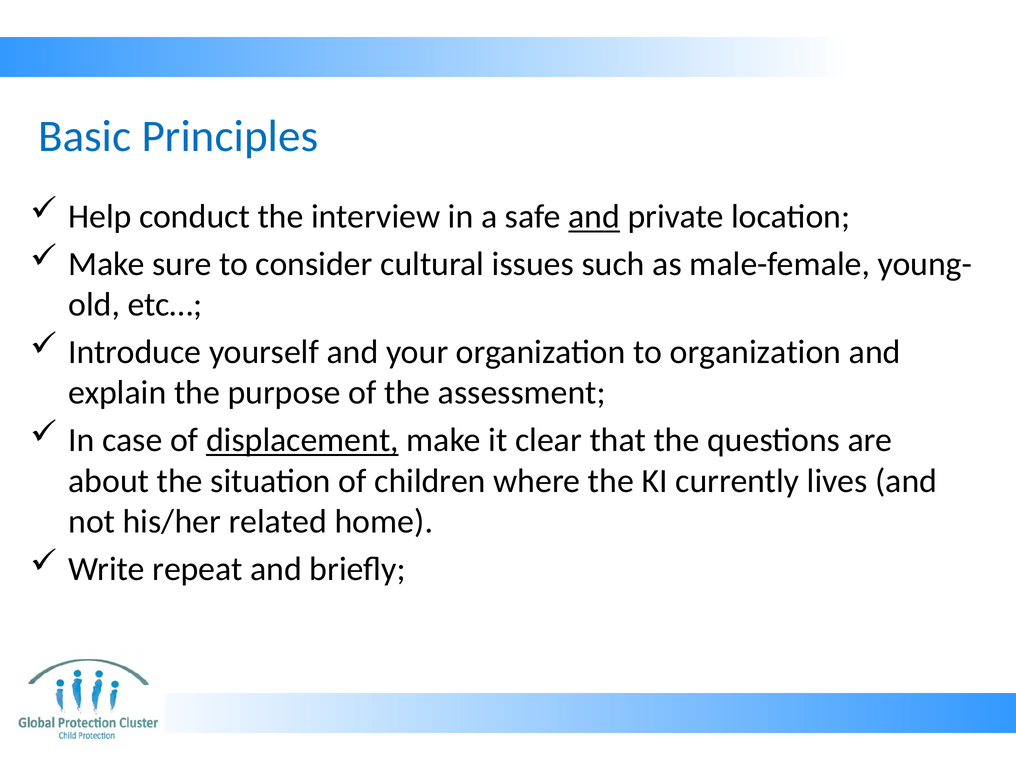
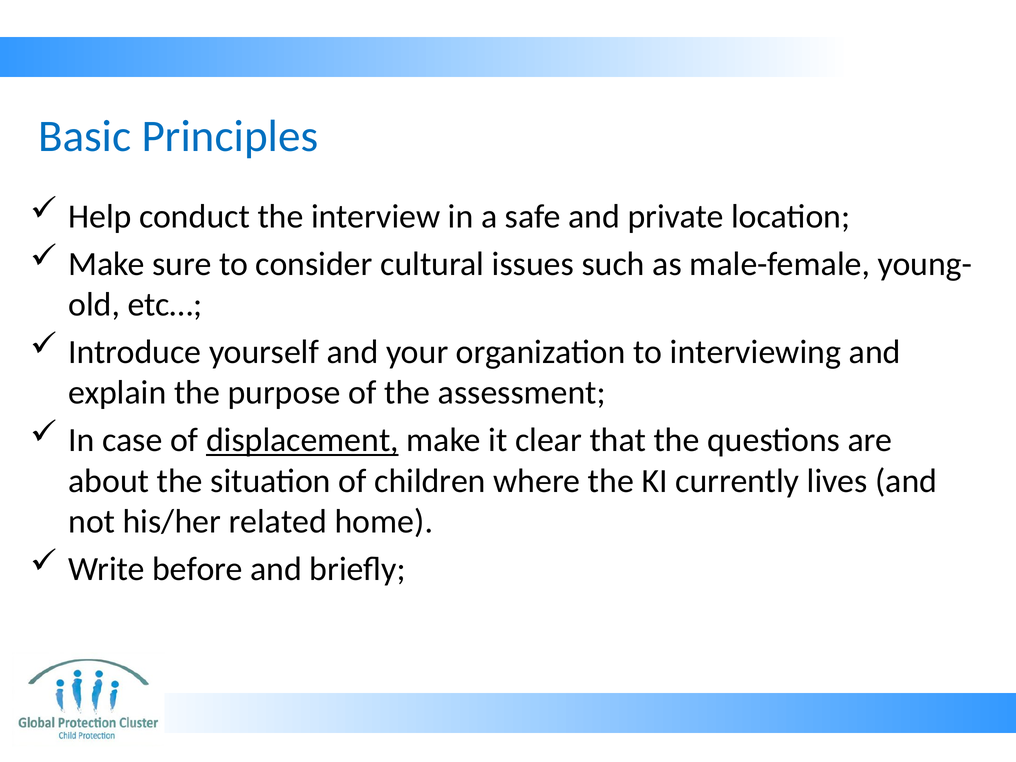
and underline: present -> none (594, 217)
to organization: organization -> interviewing (755, 352)
repeat: repeat -> before (197, 569)
